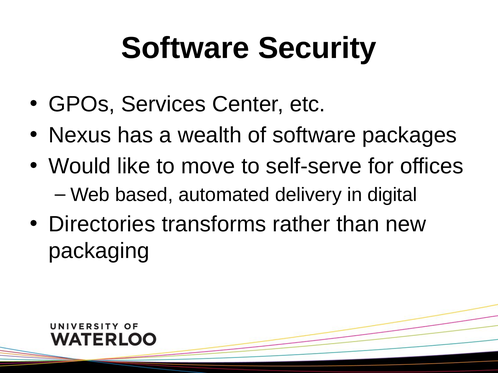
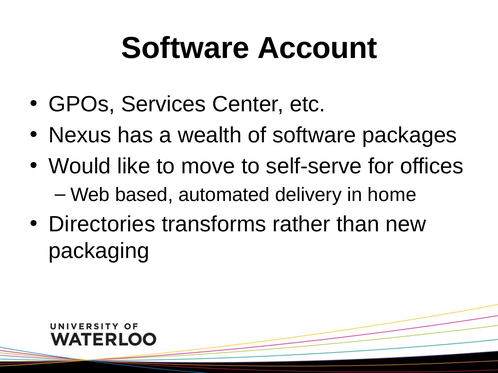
Security: Security -> Account (317, 48)
digital: digital -> home (392, 195)
